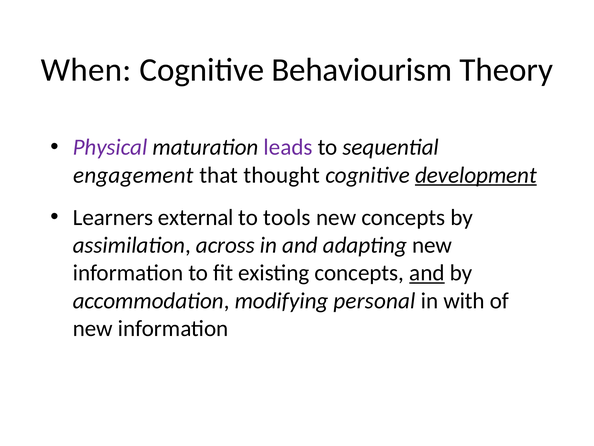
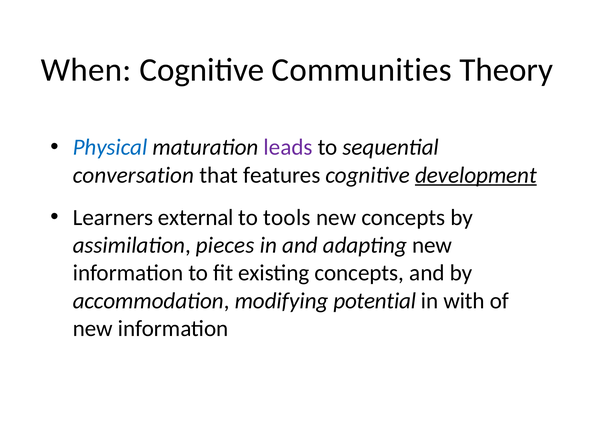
Behaviourism: Behaviourism -> Communities (362, 70)
Physical colour: purple -> blue (110, 147)
engagement: engagement -> conversation (133, 175)
thought: thought -> features (282, 175)
across: across -> pieces (225, 245)
and underline: present -> none (427, 273)
personal: personal -> potential (375, 300)
